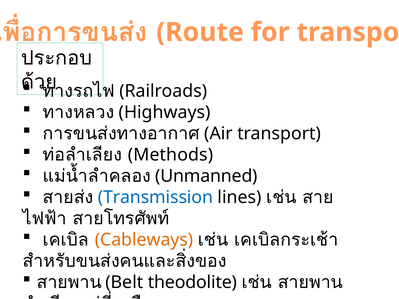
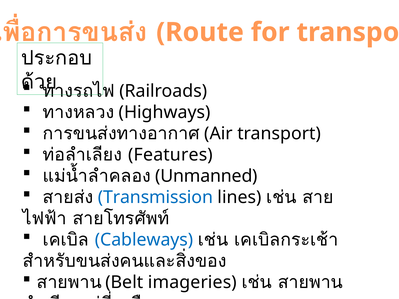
Methods: Methods -> Features (171, 155)
Cableways colour: orange -> blue (144, 240)
theodolite: theodolite -> imageries (192, 283)
